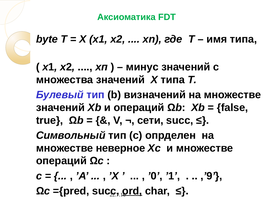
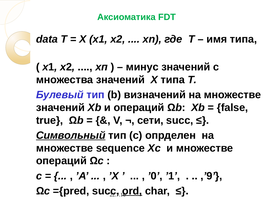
byte: byte -> data (47, 39)
Символьный underline: none -> present (71, 135)
неверное: неверное -> sequence (120, 148)
